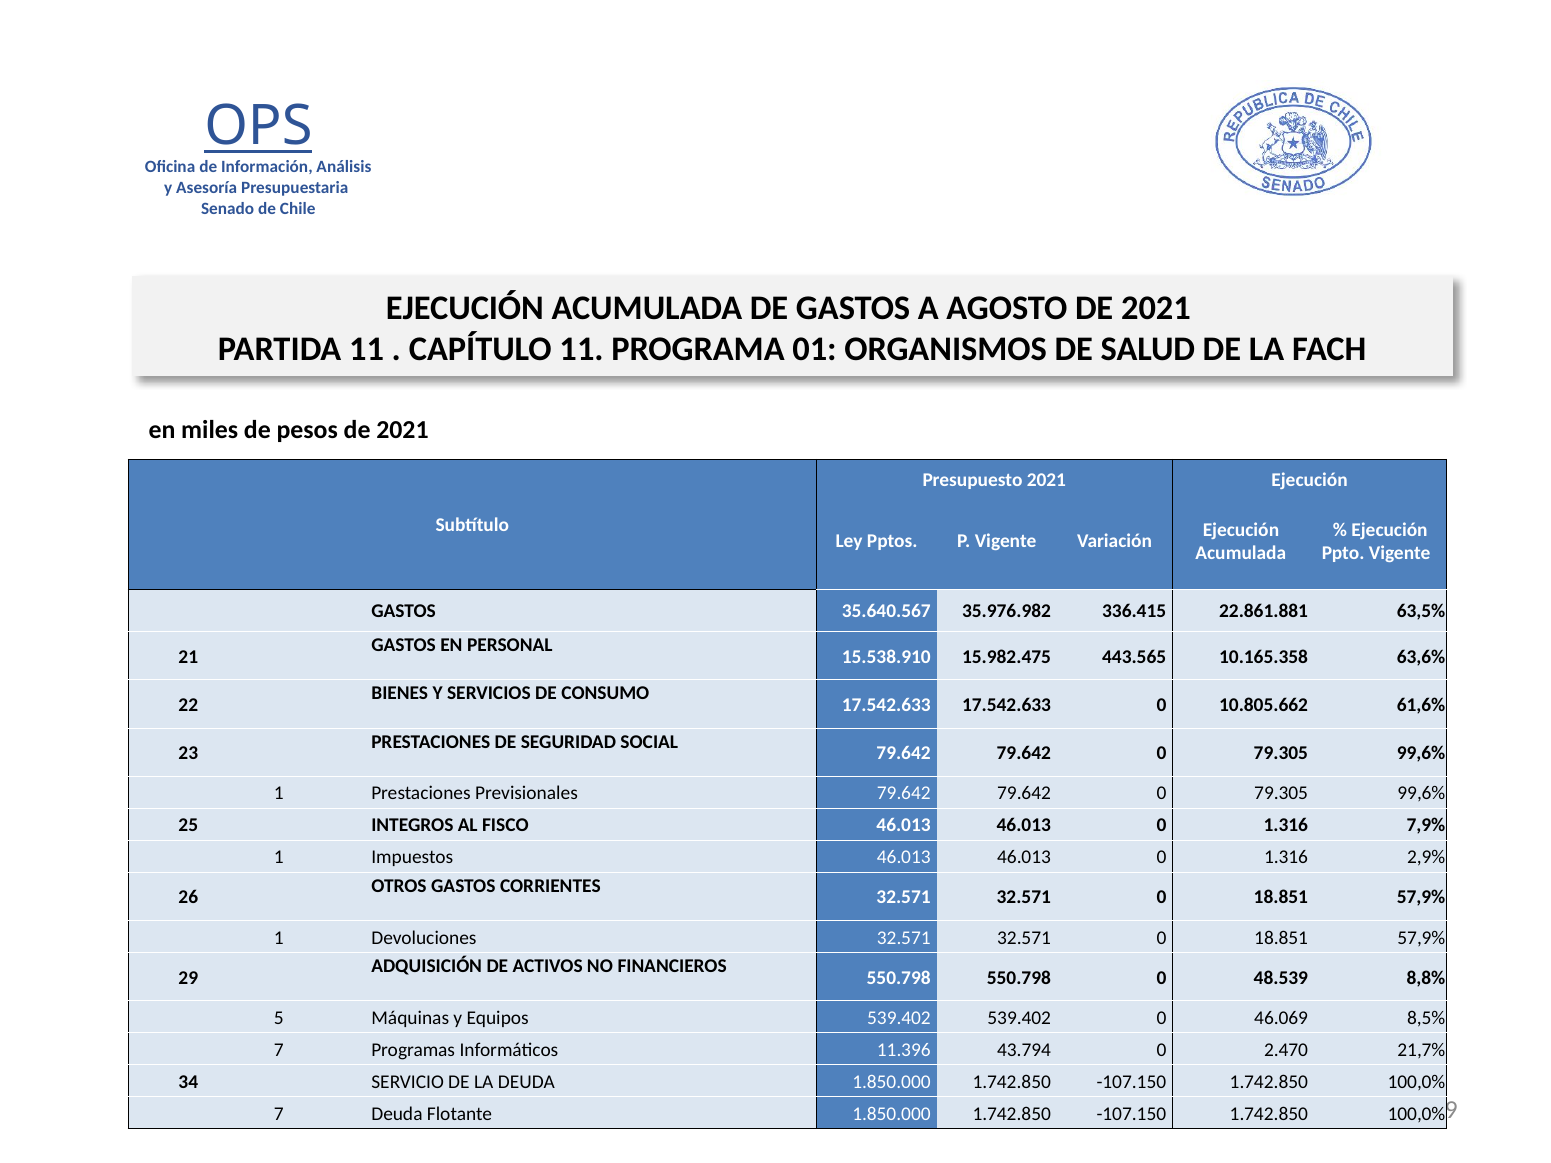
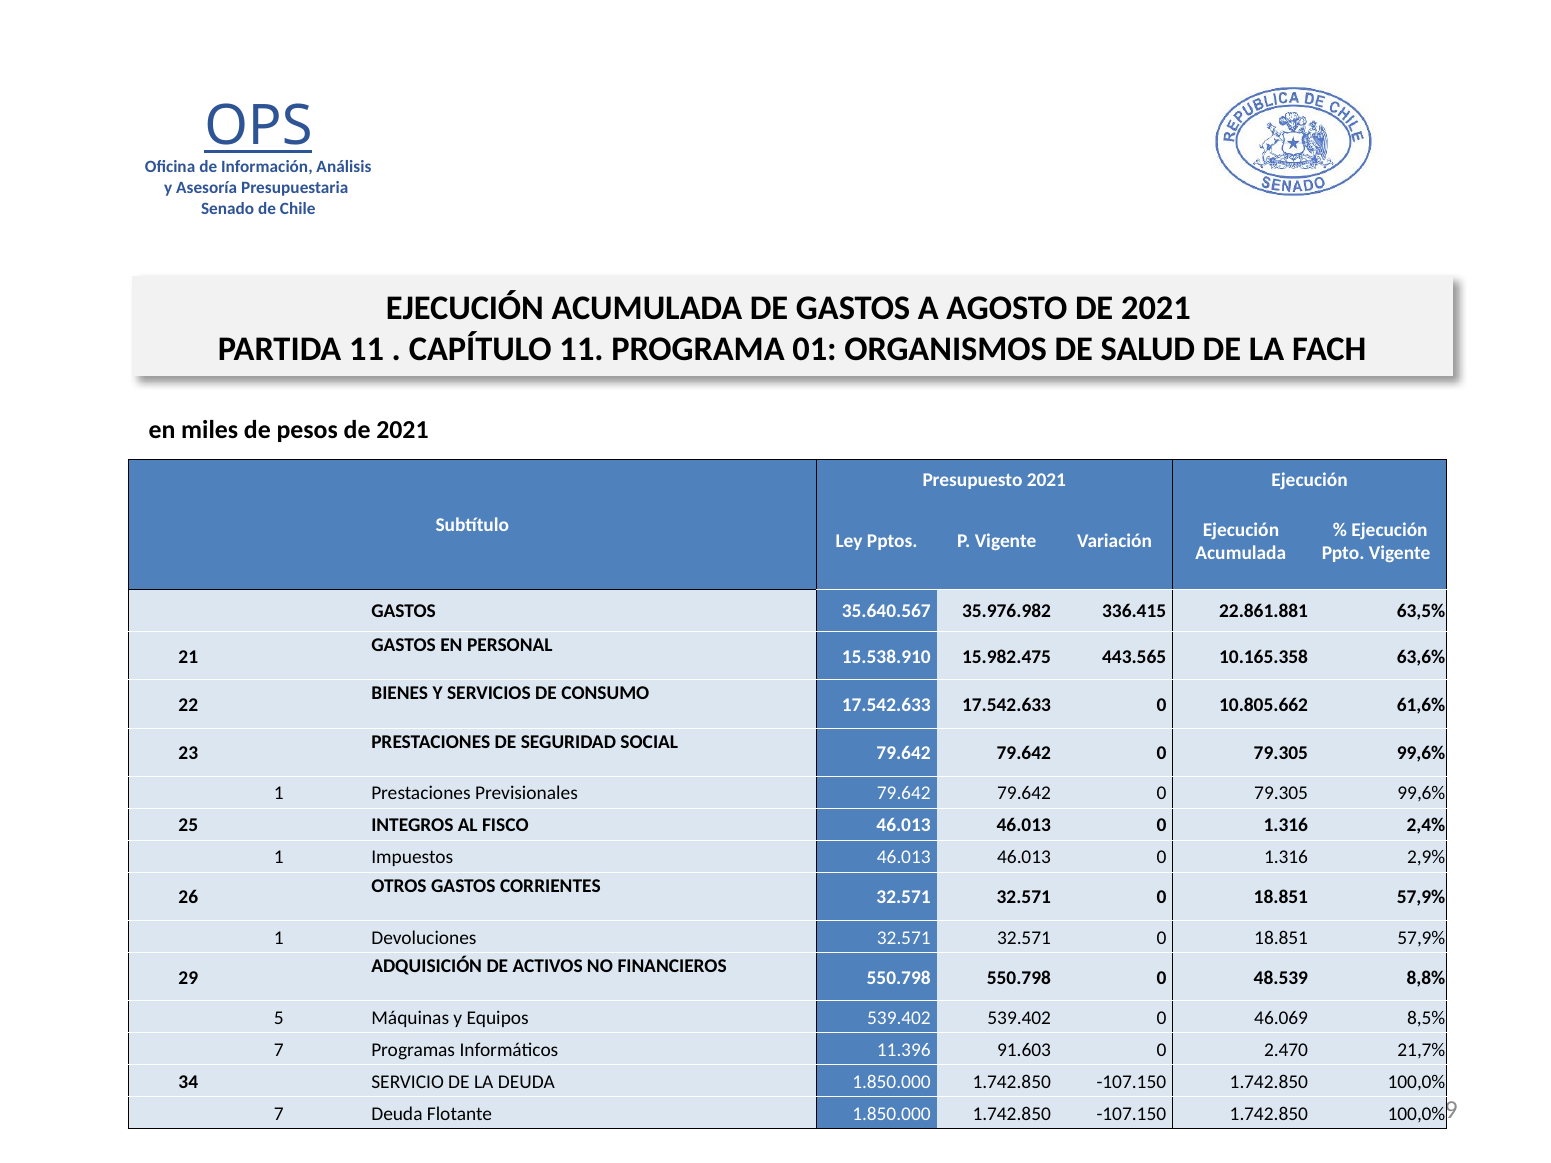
7,9%: 7,9% -> 2,4% (1426, 826)
43.794: 43.794 -> 91.603 (1024, 1050)
